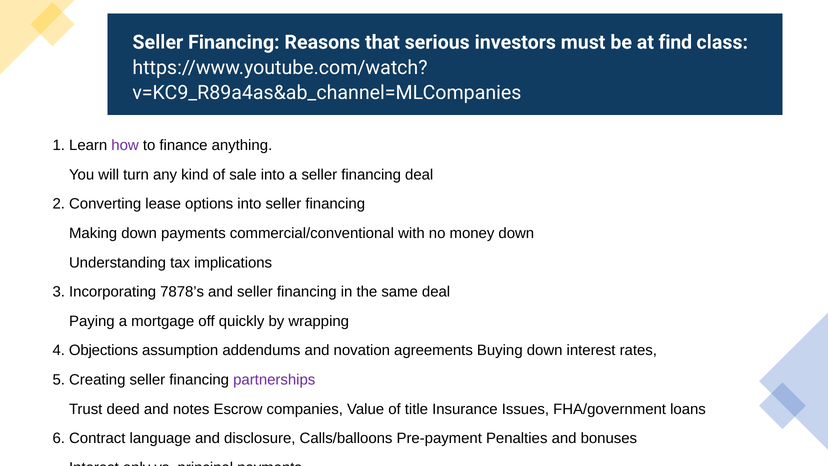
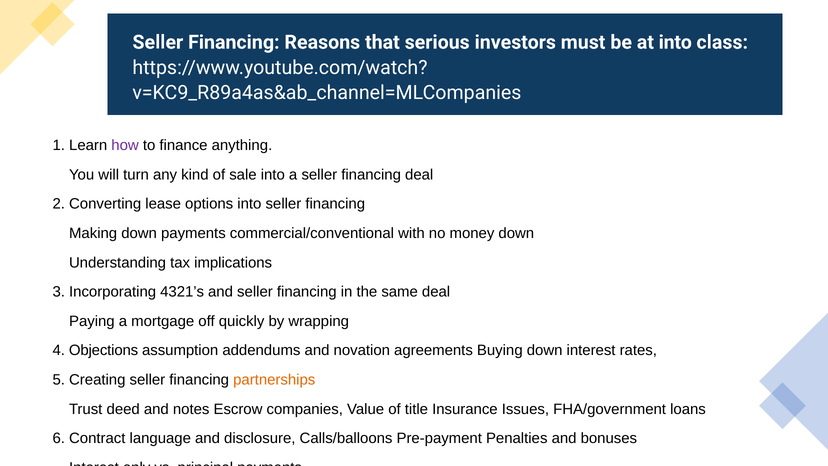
at find: find -> into (675, 42)
7878’s: 7878’s -> 4321’s (182, 292)
partnerships colour: purple -> orange (274, 380)
